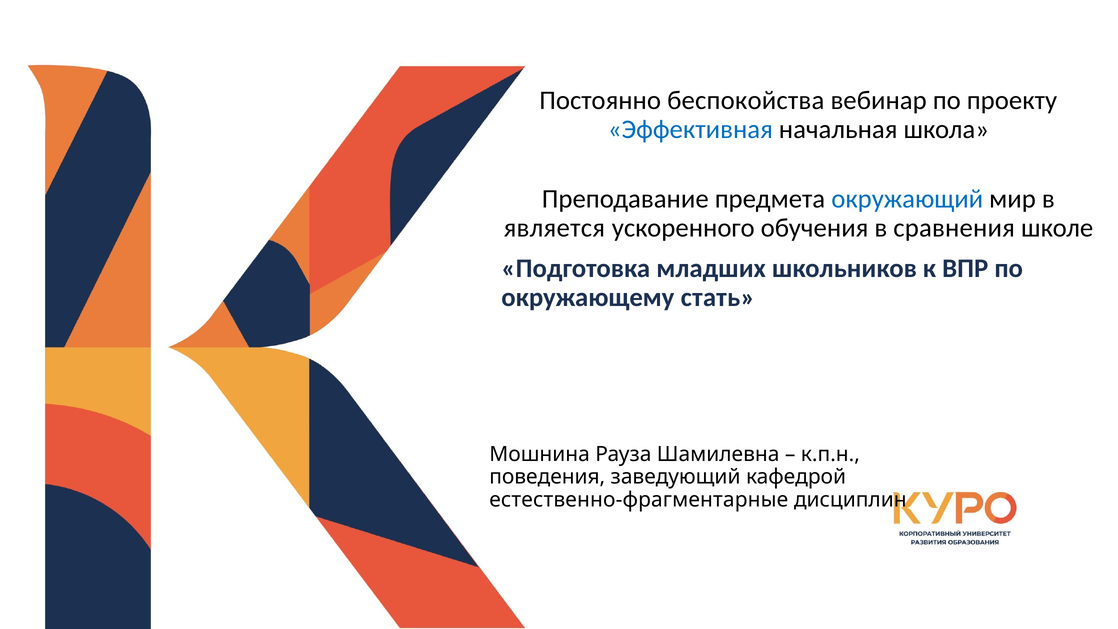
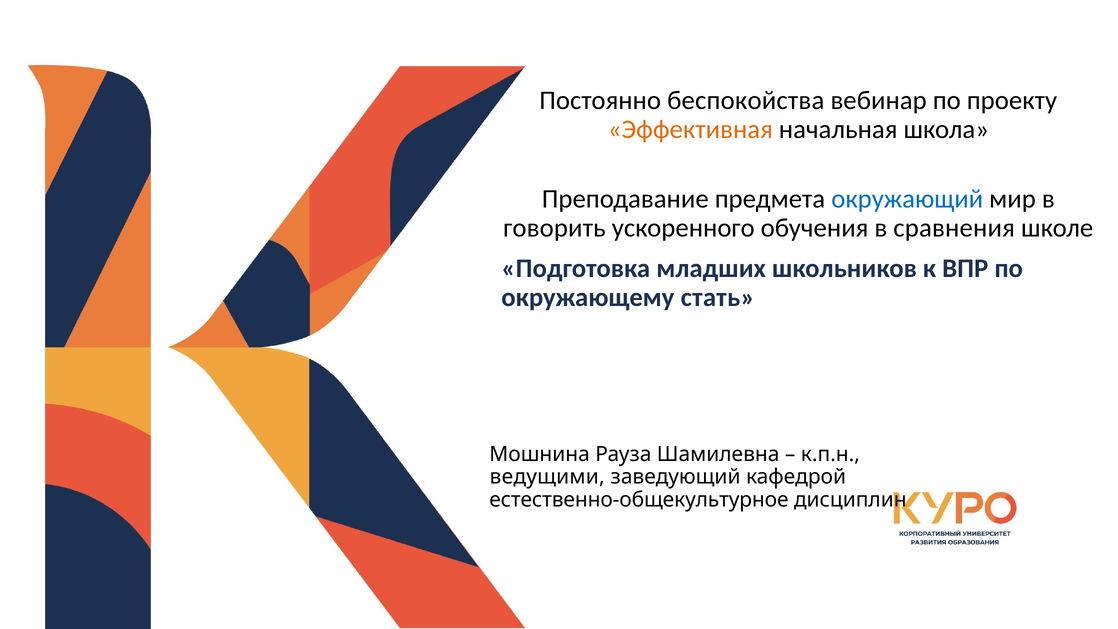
Эффективная colour: blue -> orange (690, 129)
является: является -> говорить (554, 228)
поведения: поведения -> ведущими (547, 477)
естественно-фрагментарные: естественно-фрагментарные -> естественно-общекультурное (639, 500)
